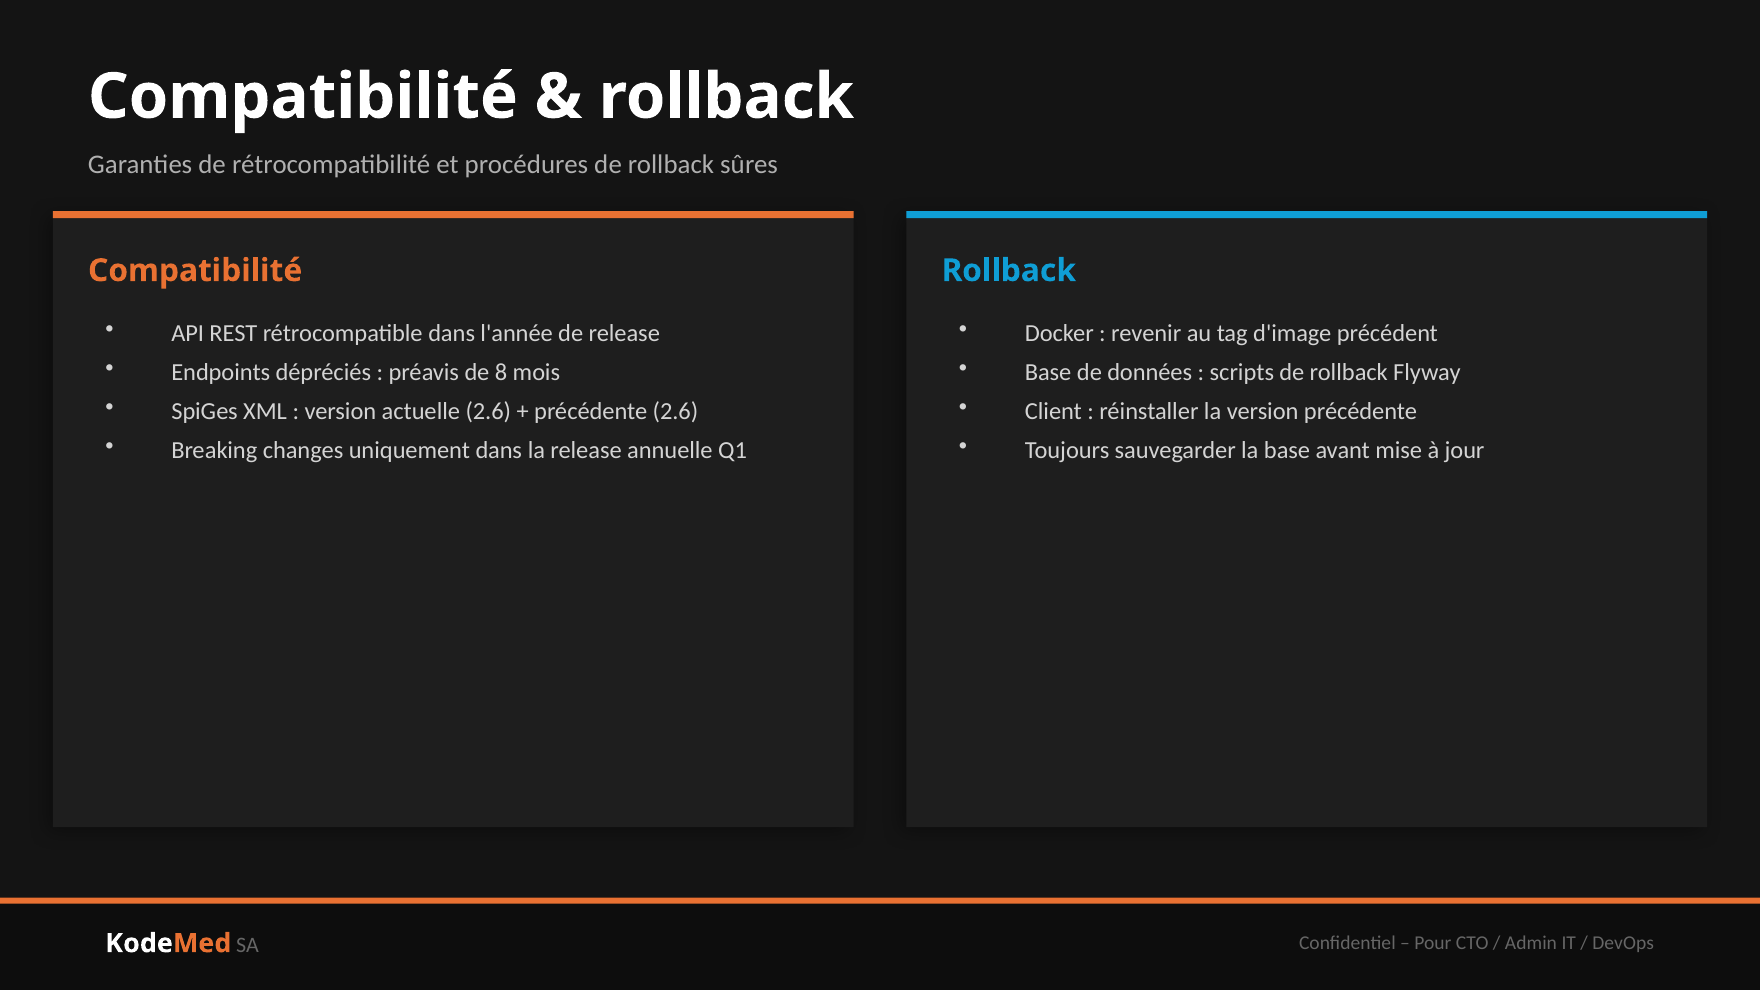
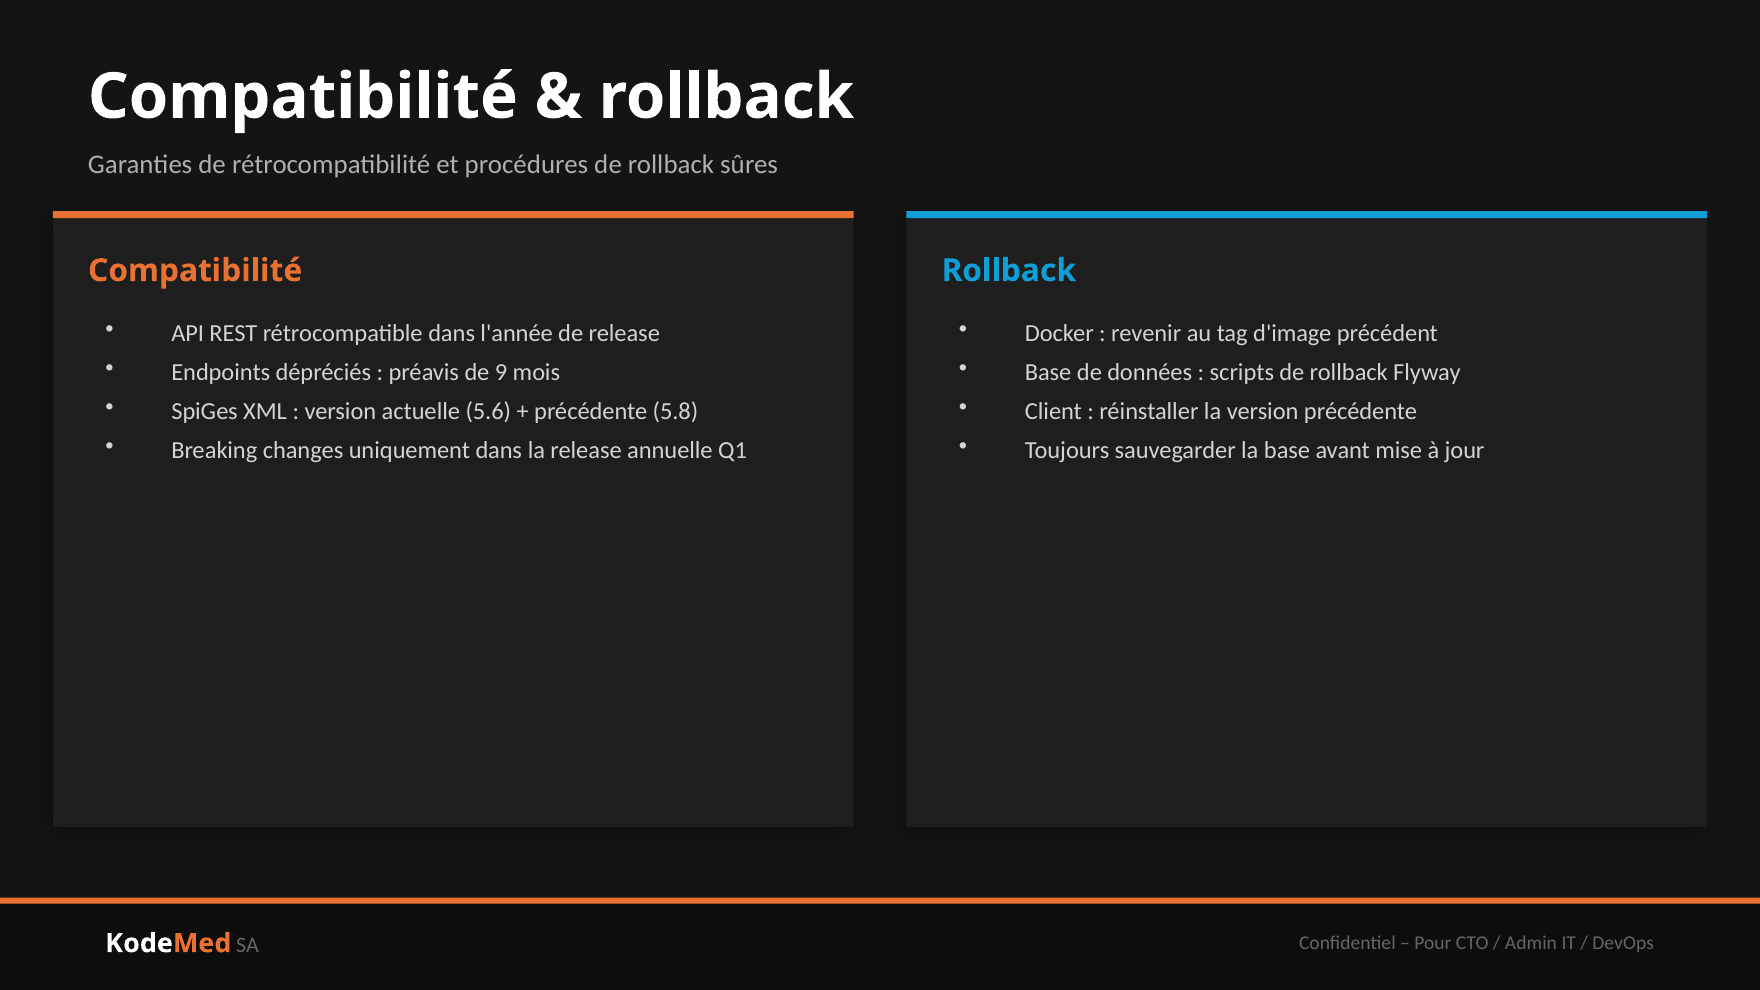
8: 8 -> 9 (501, 372)
actuelle 2.6: 2.6 -> 5.6 (488, 411)
précédente 2.6: 2.6 -> 5.8 (675, 411)
